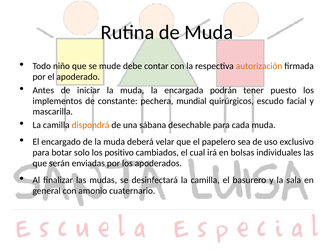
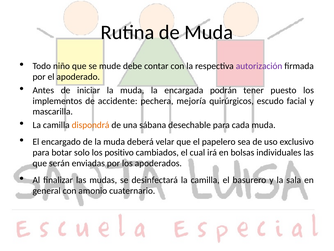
autorización colour: orange -> purple (259, 66)
constante: constante -> accidente (118, 101)
mundial: mundial -> mejoría (191, 101)
